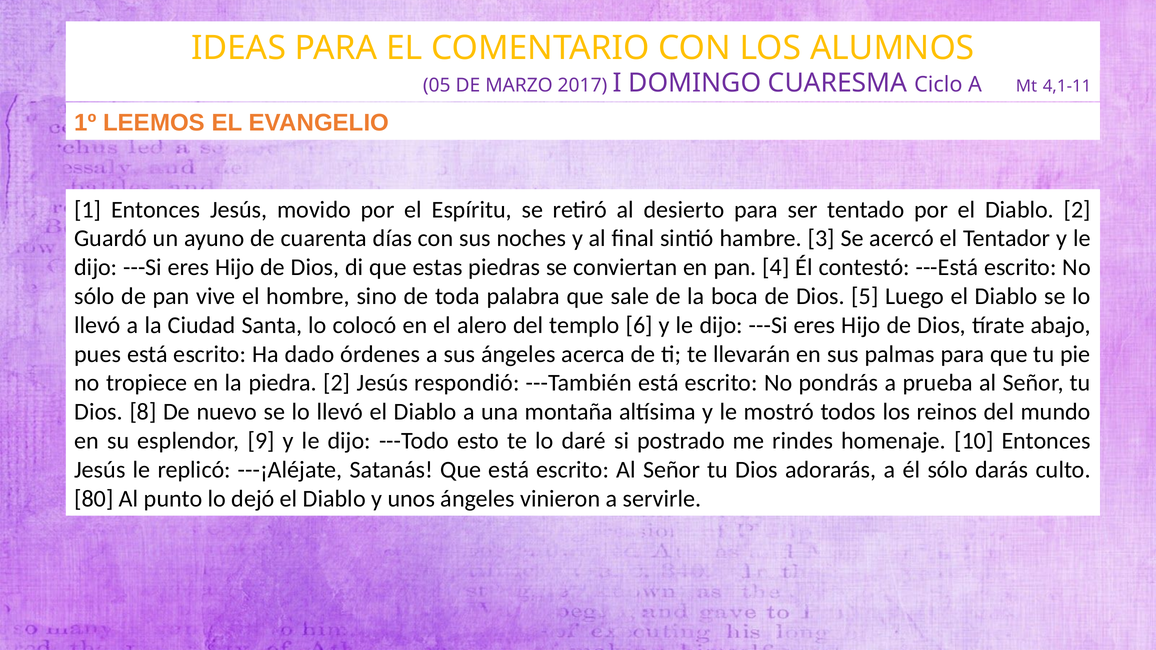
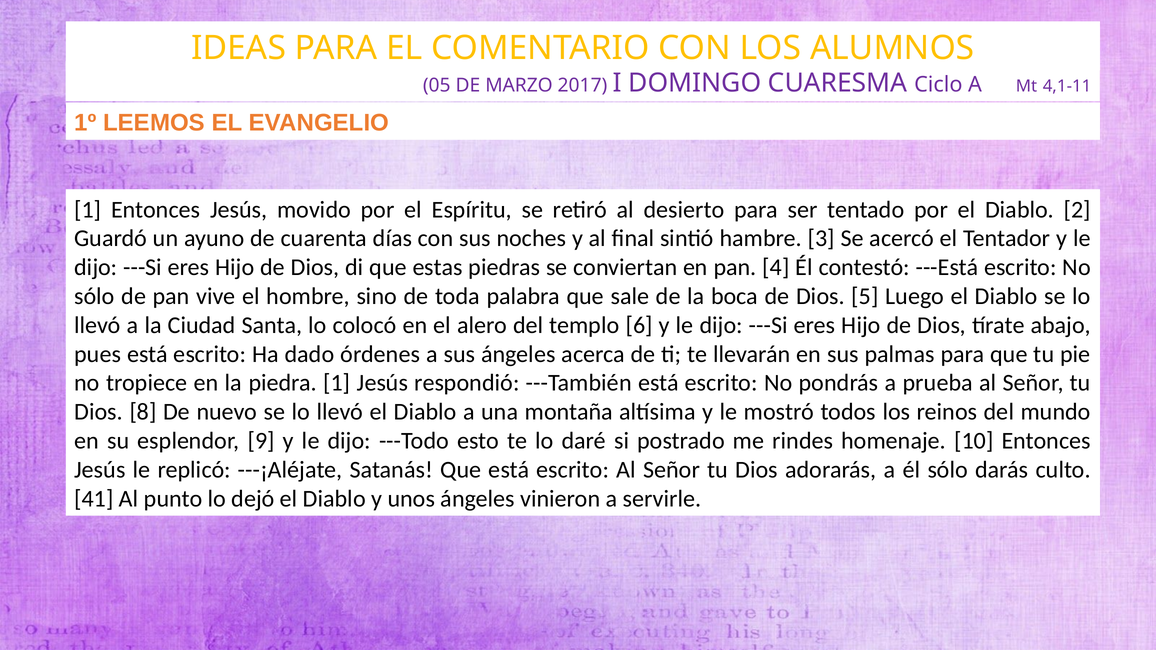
piedra 2: 2 -> 1 (337, 383)
80: 80 -> 41 (94, 499)
